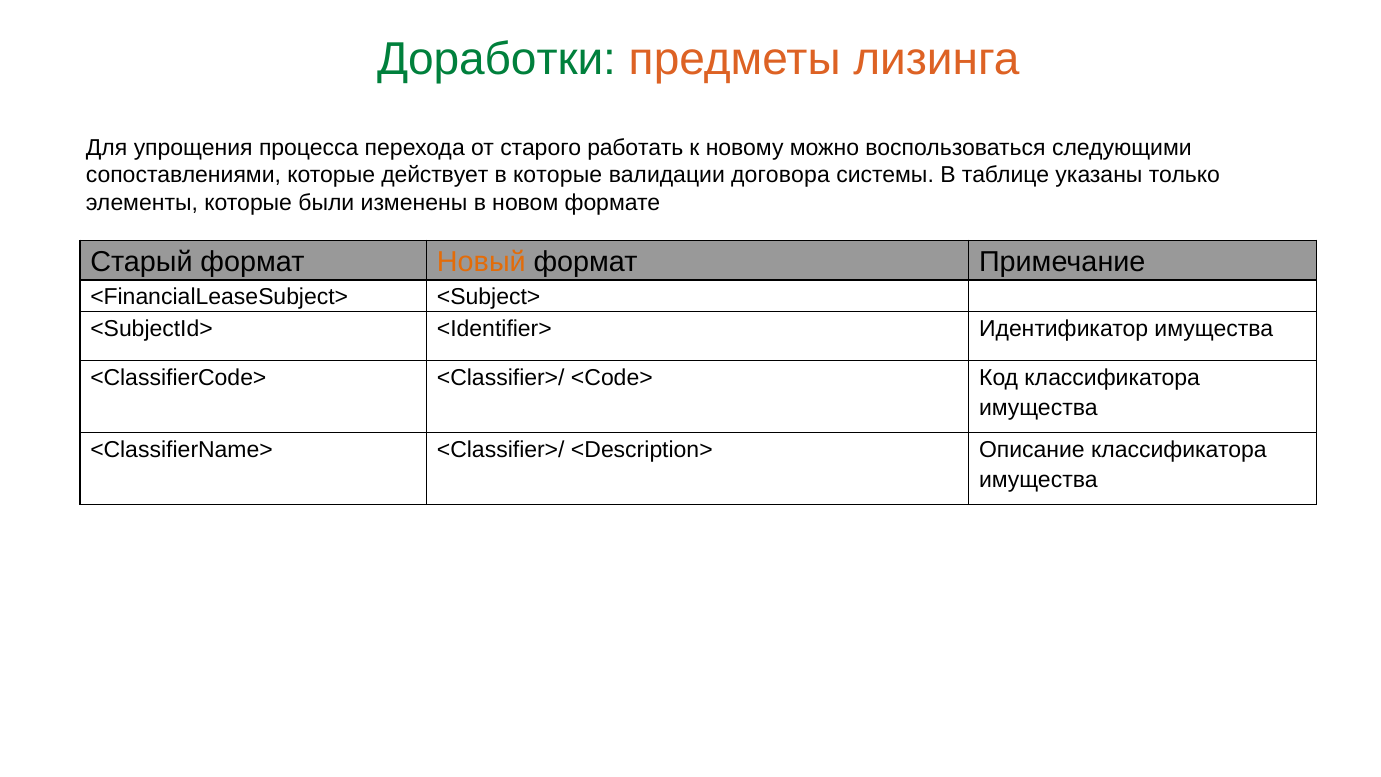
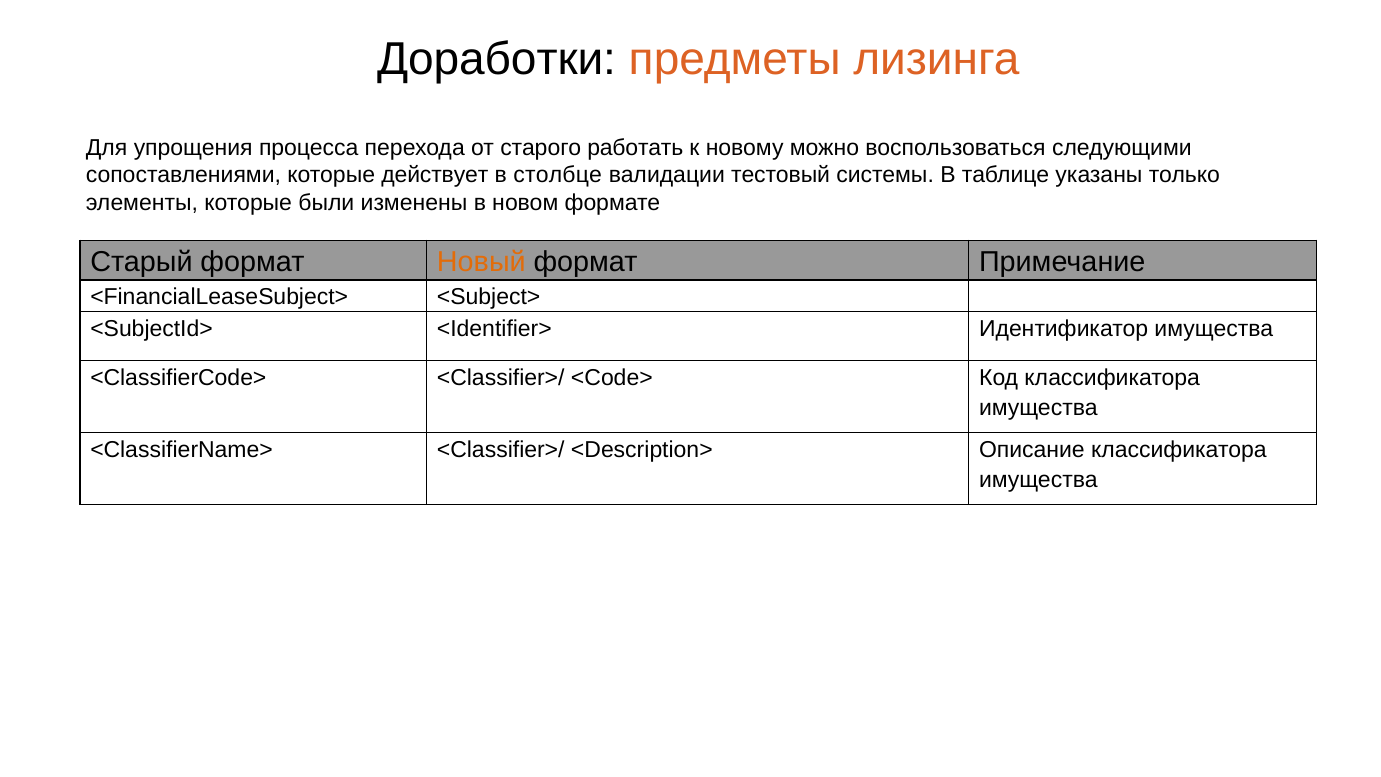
Доработки colour: green -> black (496, 60)
в которые: которые -> столбце (558, 175)
договора: договора -> тестовый (781, 175)
